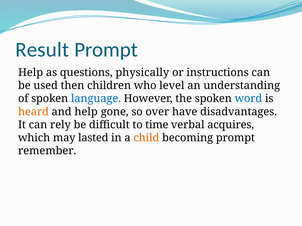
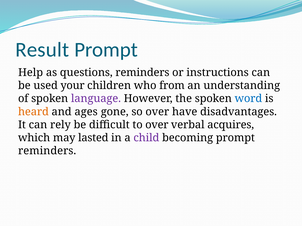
questions physically: physically -> reminders (142, 73)
then: then -> your (73, 86)
level: level -> from (172, 86)
language colour: blue -> purple (96, 99)
and help: help -> ages (86, 112)
to time: time -> over (157, 125)
child colour: orange -> purple (146, 138)
remember: remember -> reminders (47, 151)
